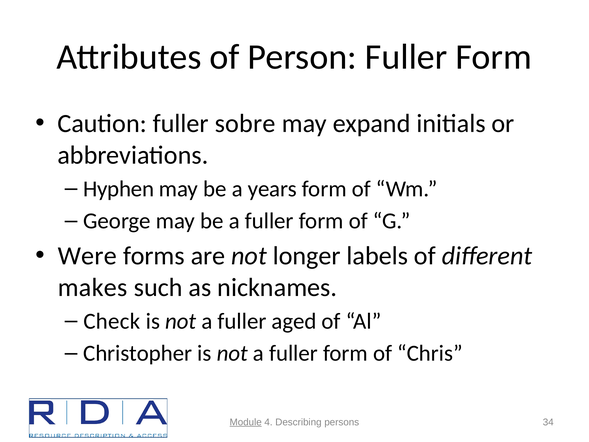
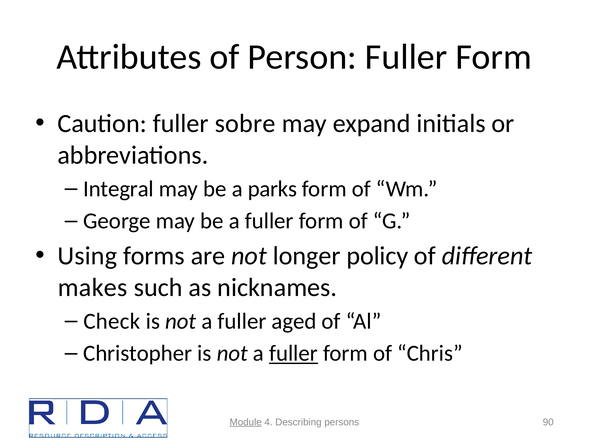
Hyphen: Hyphen -> Integral (119, 189)
years: years -> parks (272, 189)
Were: Were -> Using (87, 256)
labels: labels -> policy (377, 256)
fuller underline: none -> present (293, 353)
34: 34 -> 90 (548, 422)
